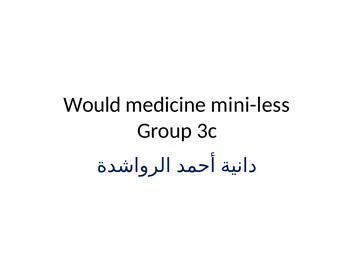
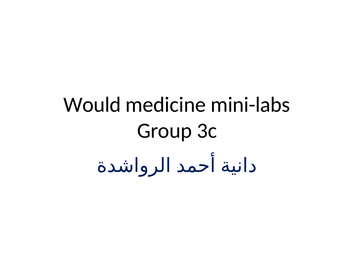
mini-less: mini-less -> mini-labs (250, 105)
